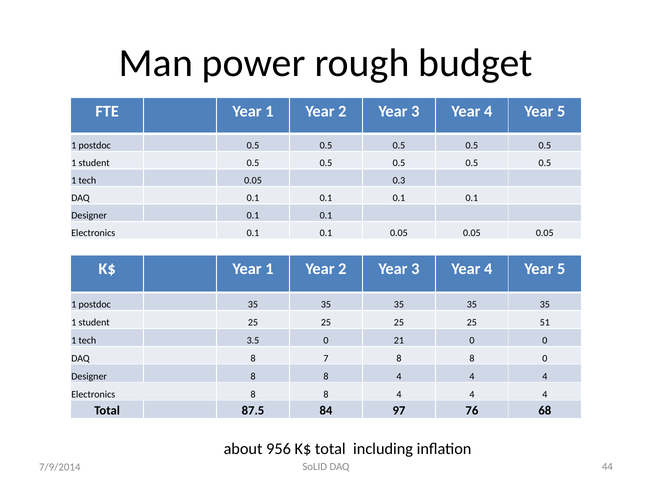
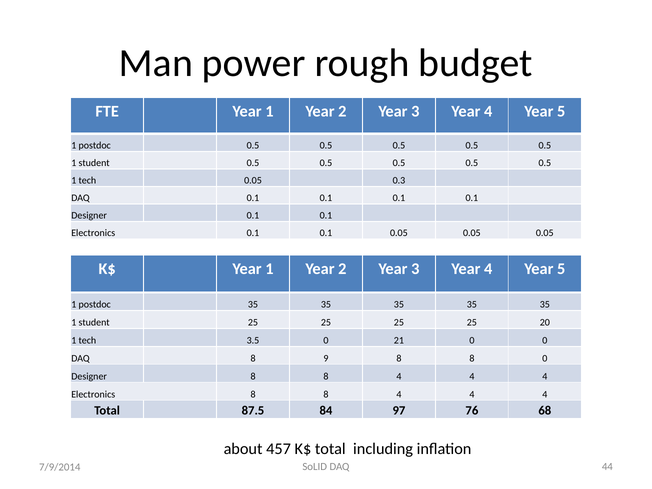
51: 51 -> 20 (545, 322)
7: 7 -> 9 (326, 358)
956: 956 -> 457 (279, 449)
